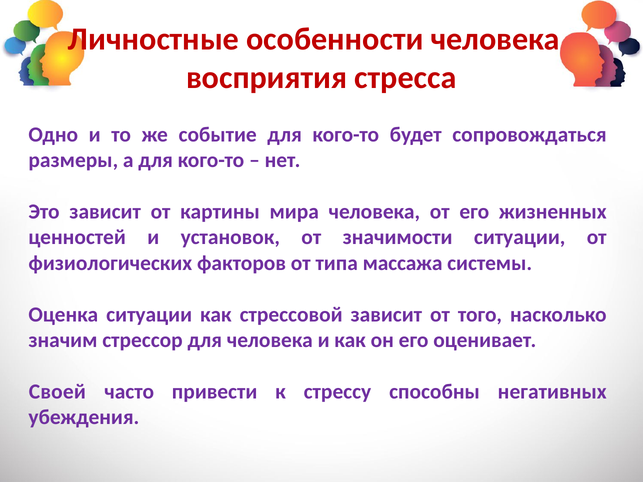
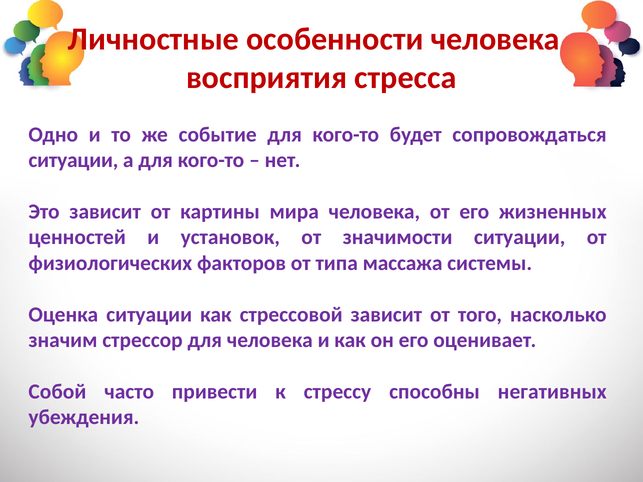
размеры: размеры -> ситуации (73, 160)
Своей: Своей -> Собой (57, 392)
